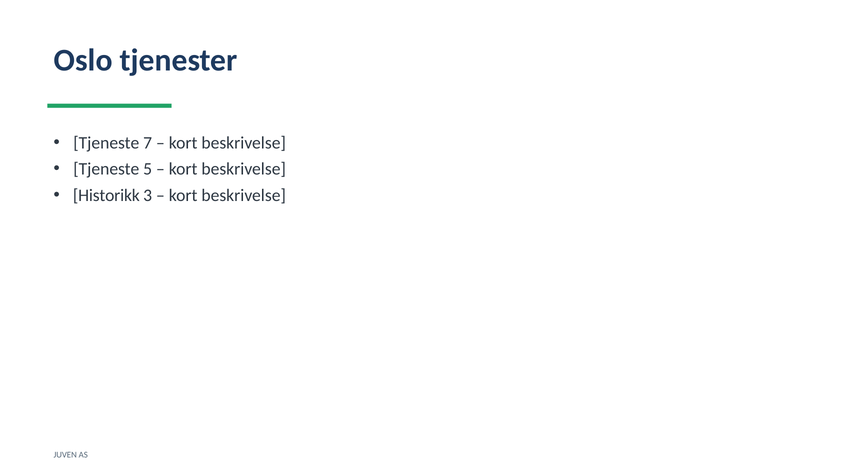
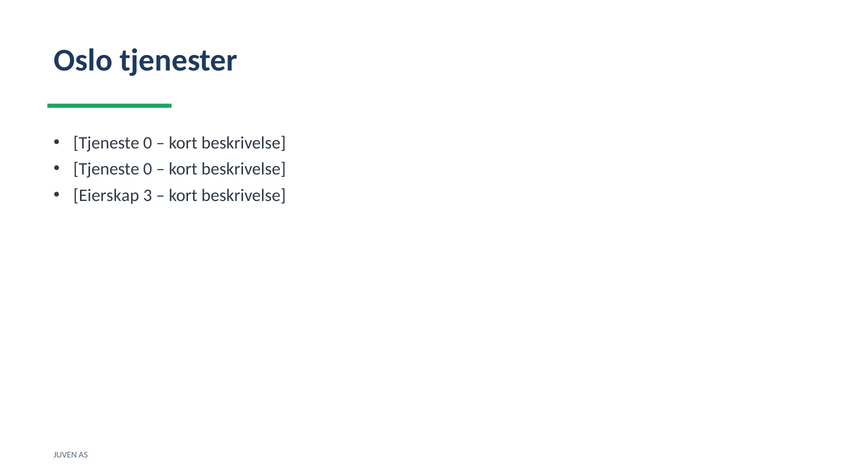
7: 7 -> 0 (148, 143)
5: 5 -> 0 (148, 169)
Historikk: Historikk -> Eierskap (106, 195)
